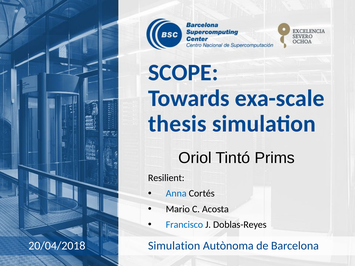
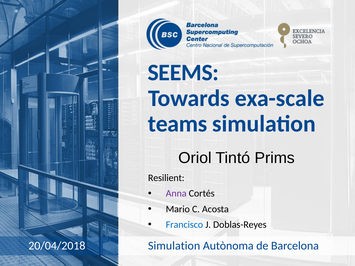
SCOPE: SCOPE -> SEEMS (183, 73)
thesis: thesis -> teams (178, 124)
Anna colour: blue -> purple (176, 194)
